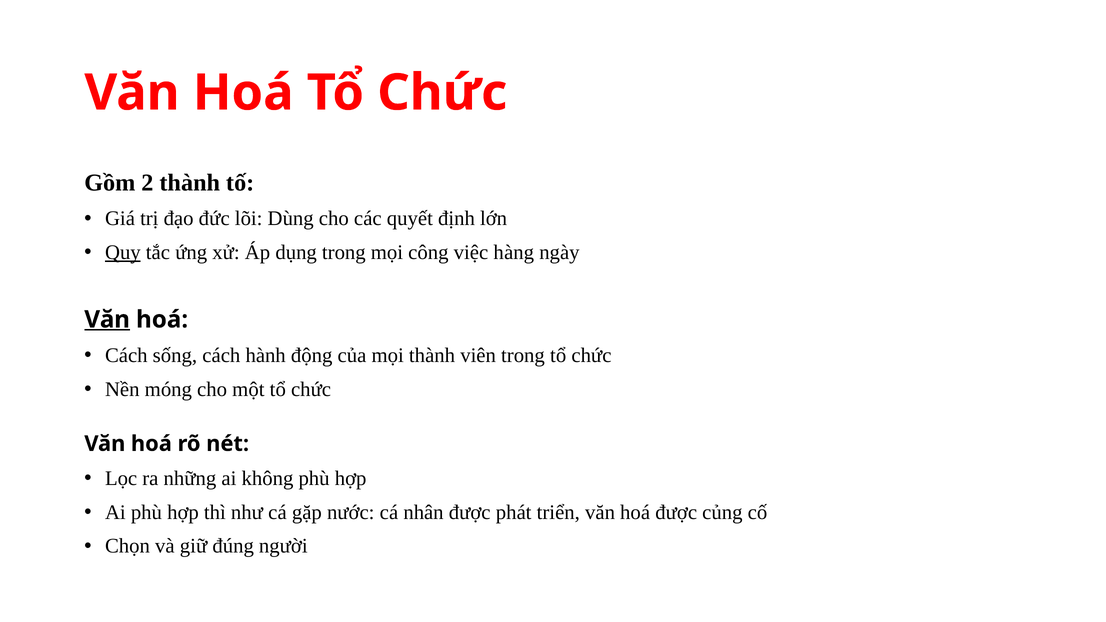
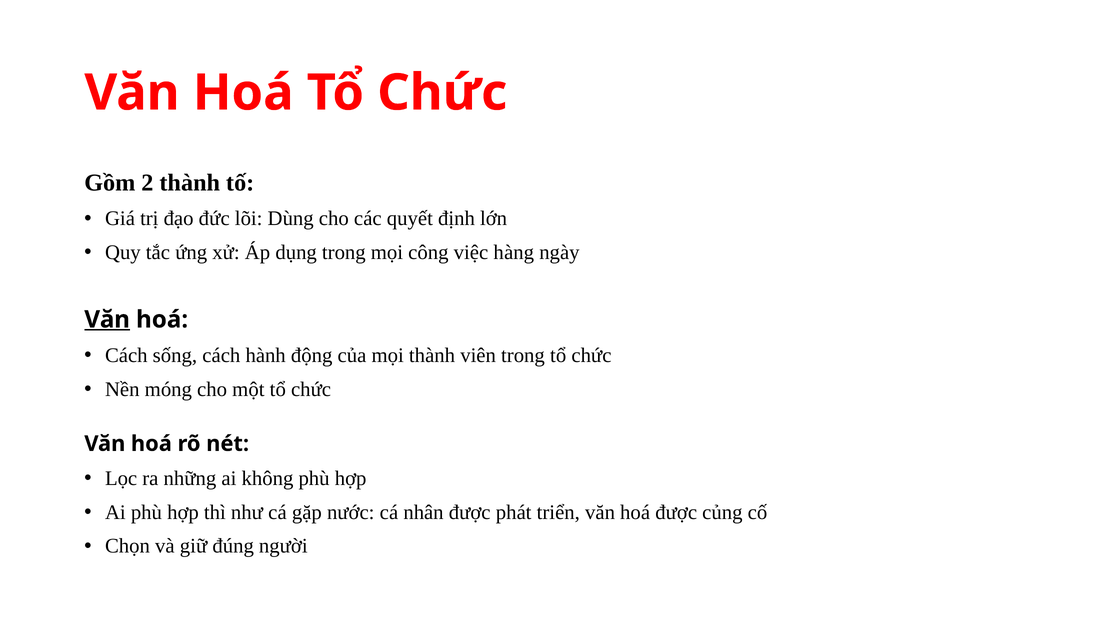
Quy underline: present -> none (123, 252)
